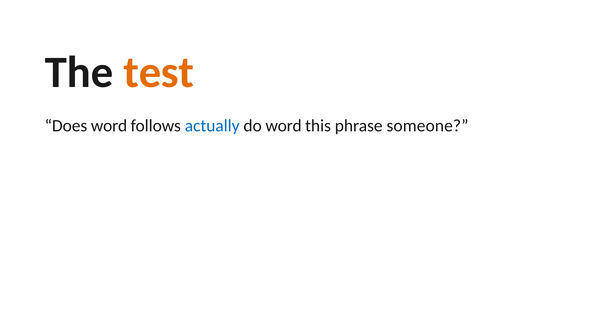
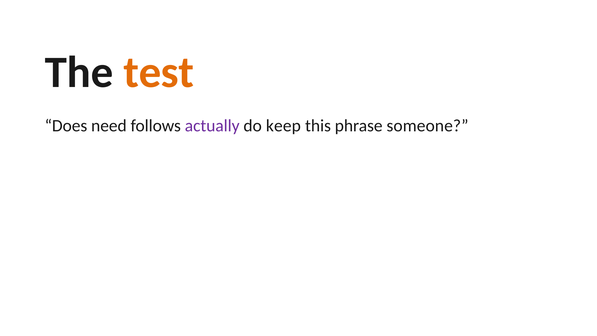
Does word: word -> need (109, 126)
actually colour: blue -> purple (212, 126)
do word: word -> keep (283, 126)
